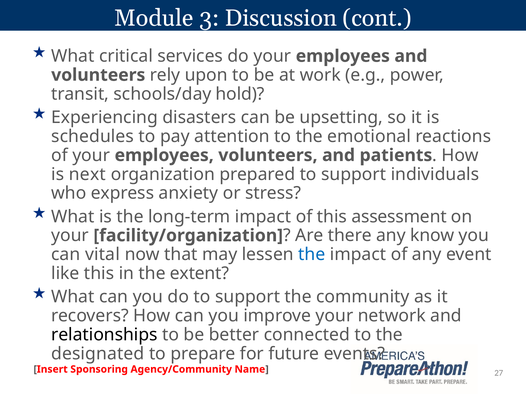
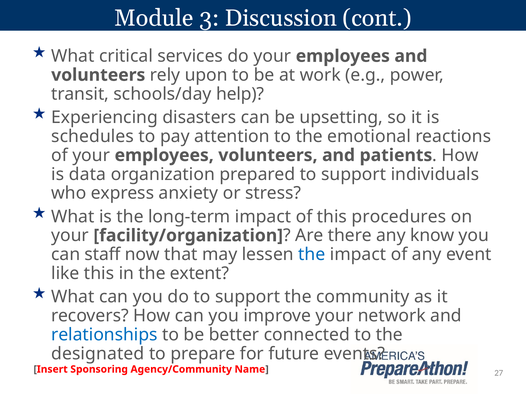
hold: hold -> help (240, 94)
next: next -> data (87, 174)
assessment: assessment -> procedures (399, 217)
vital: vital -> staff (103, 255)
relationships colour: black -> blue (104, 335)
